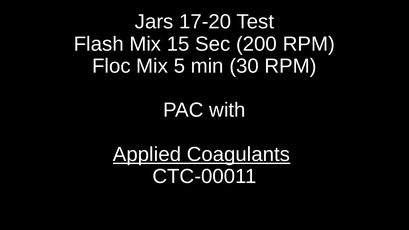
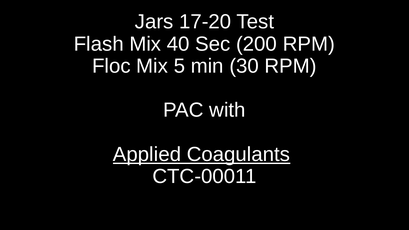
15: 15 -> 40 (178, 44)
